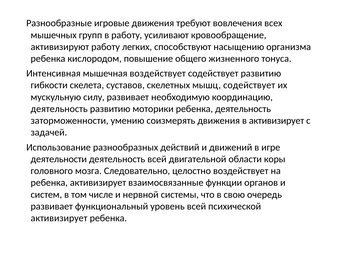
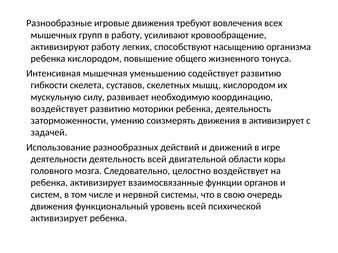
мышечная воздействует: воздействует -> уменьшению (158, 74)
мышц содействует: содействует -> кислородом (249, 85)
деятельность: деятельность -> воздействует (59, 109)
развивает: развивает -> движения (52, 207)
